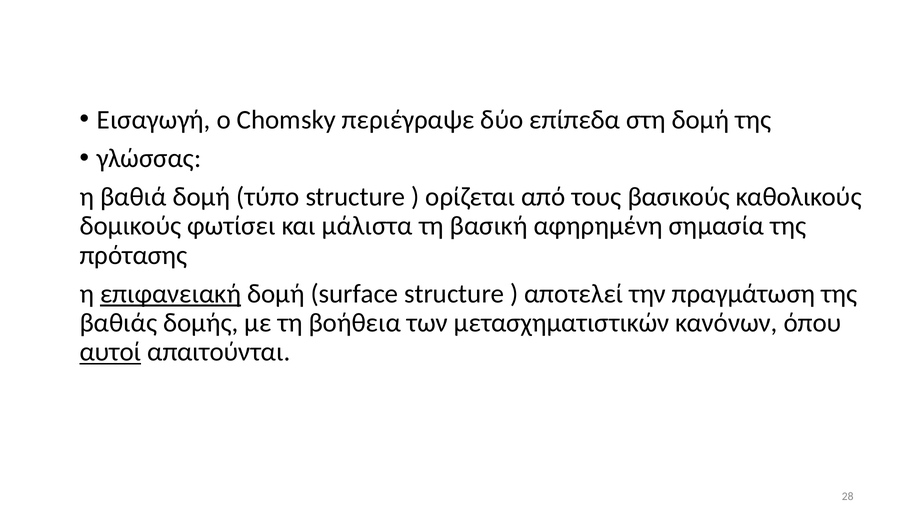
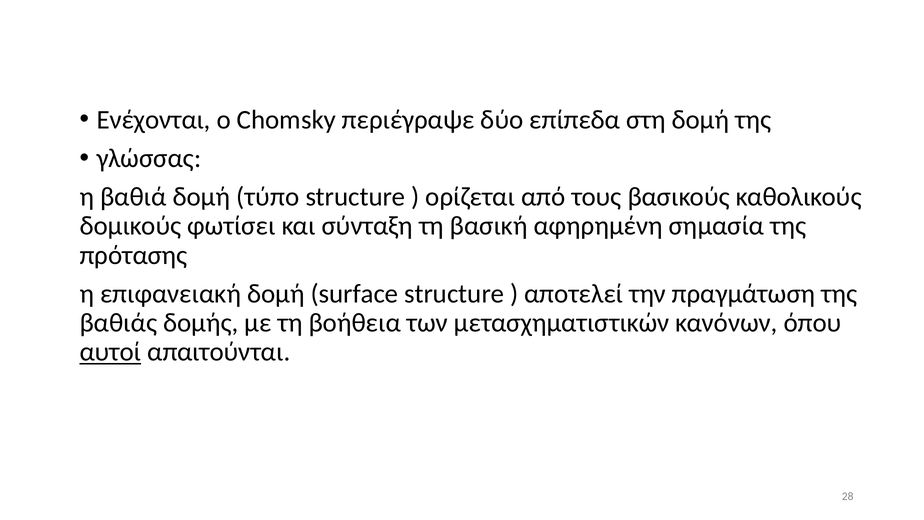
Εισαγωγή: Εισαγωγή -> Ενέχονται (154, 120)
μάλιστα: μάλιστα -> σύνταξη (367, 226)
επιφανειακή underline: present -> none (171, 294)
